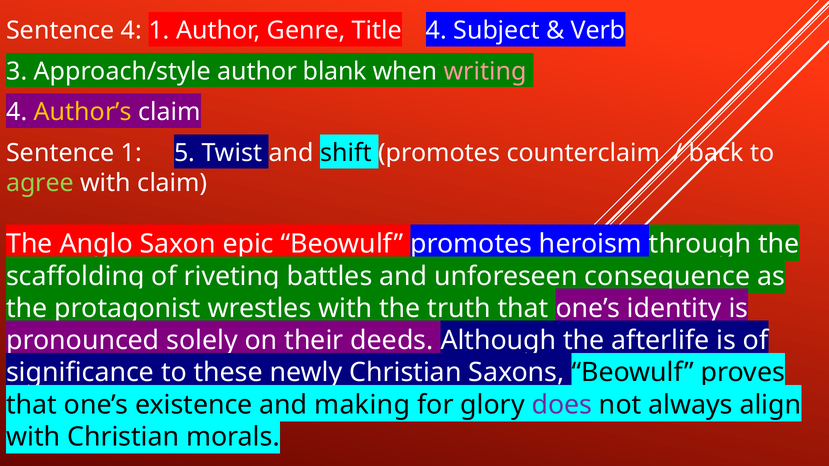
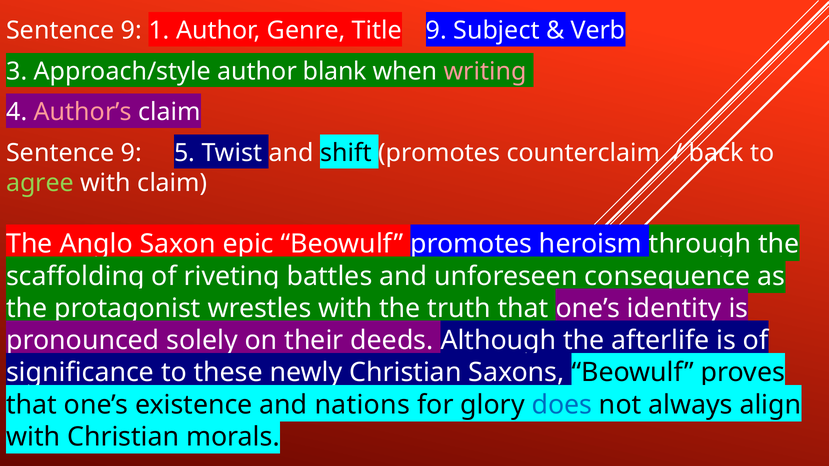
4: 4 -> 9 (131, 31)
Title 4: 4 -> 9 (436, 31)
Author’s colour: yellow -> pink (83, 112)
1: 1 -> 9 (131, 153)
making: making -> nations (362, 405)
does colour: purple -> blue (562, 405)
